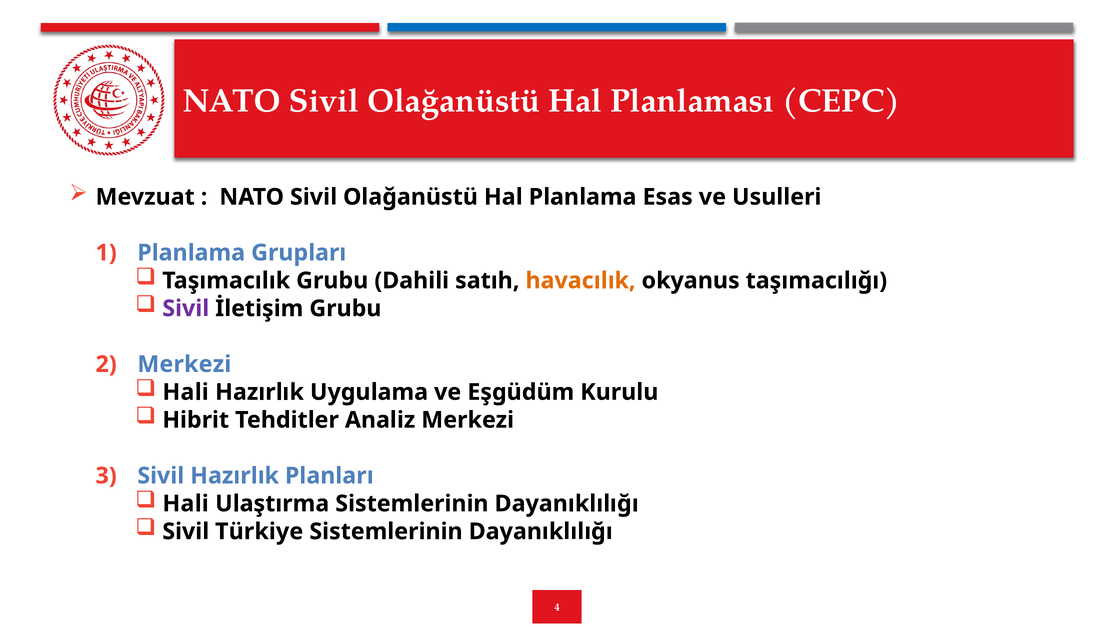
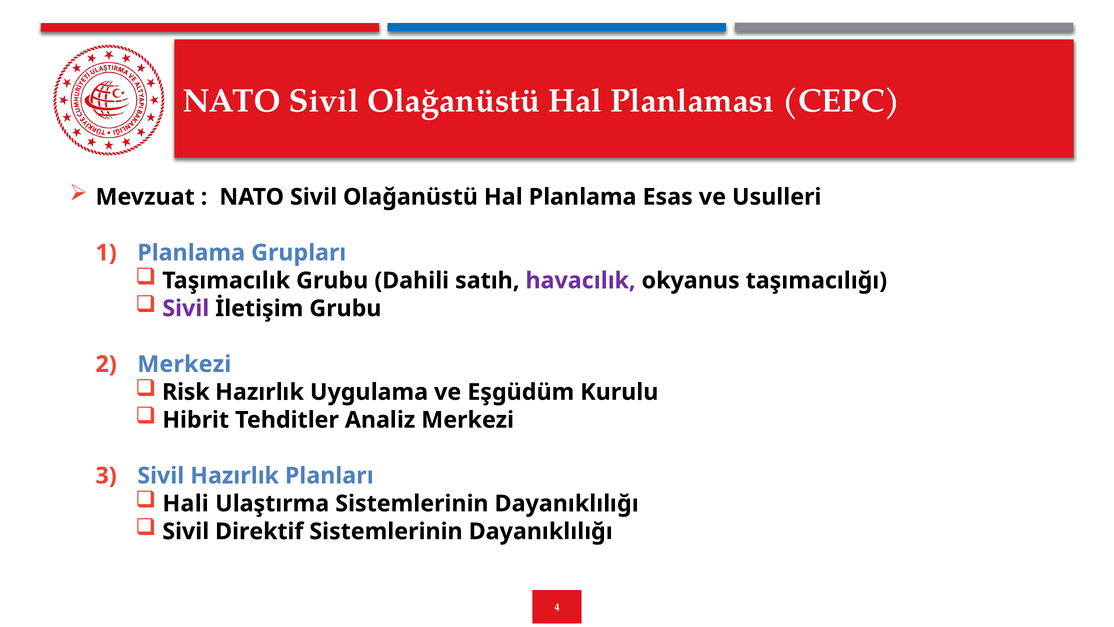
havacılık colour: orange -> purple (581, 280)
Hali: Hali -> Risk (186, 392)
Türkiye: Türkiye -> Direktif (259, 531)
